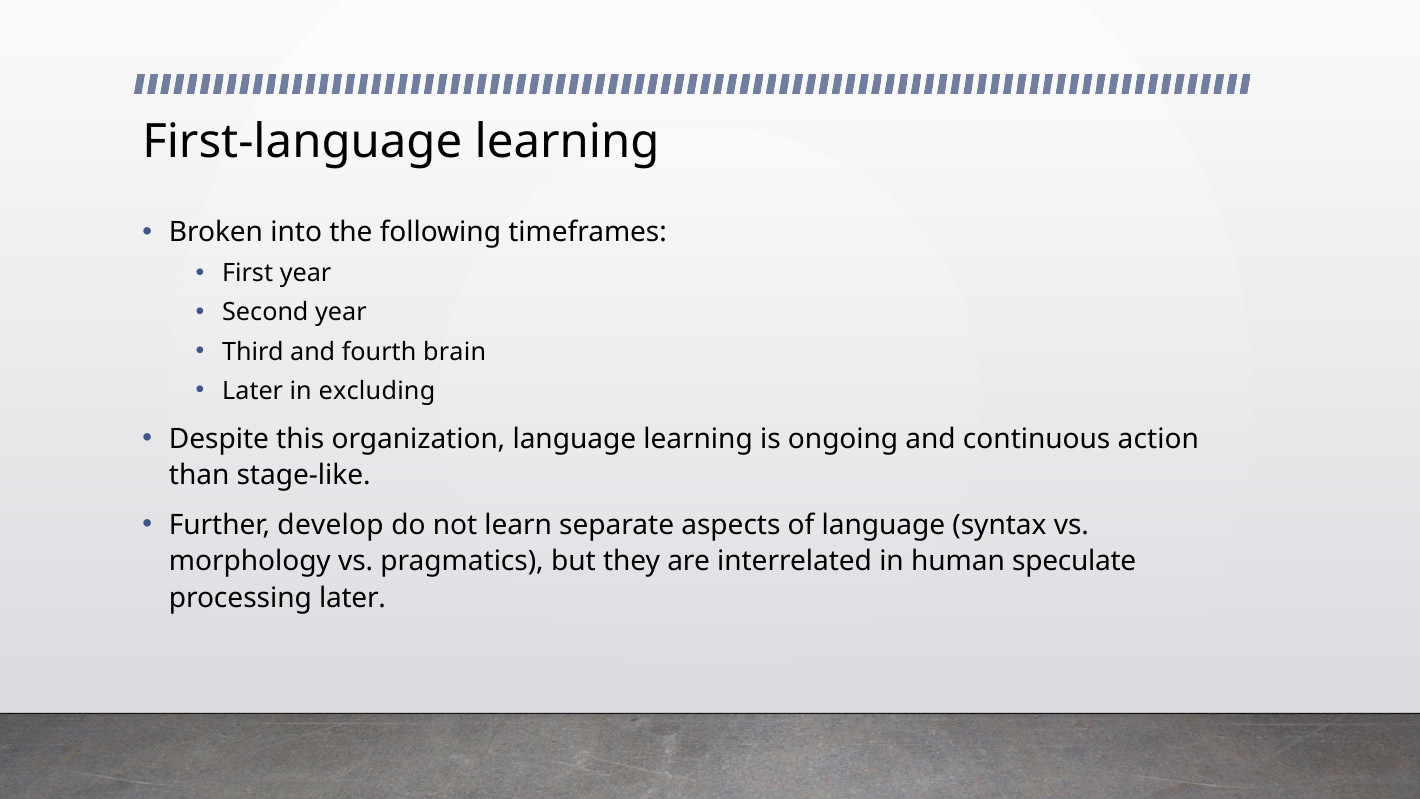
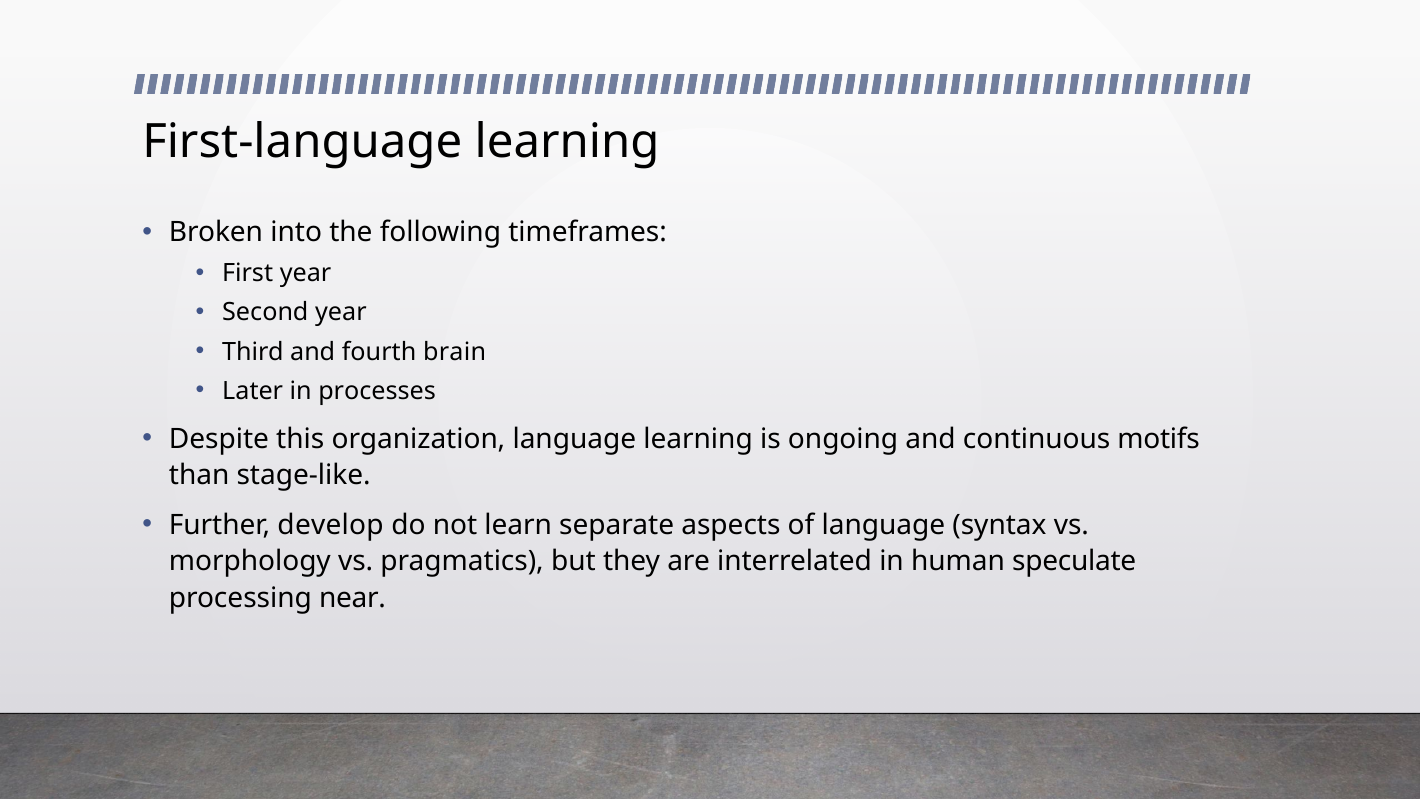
excluding: excluding -> processes (377, 391)
action: action -> motifs (1159, 439)
processing later: later -> near (353, 598)
